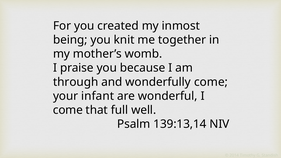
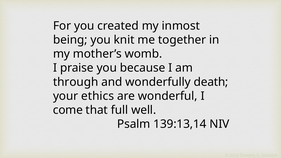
wonderfully come: come -> death (211, 82)
infant: infant -> ethics (98, 96)
